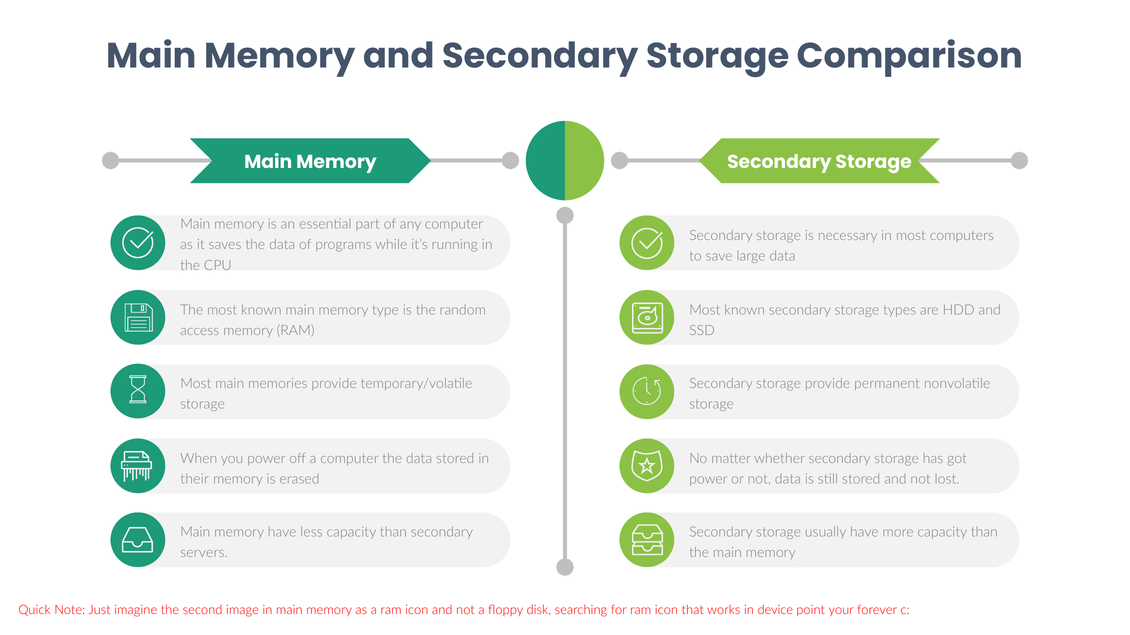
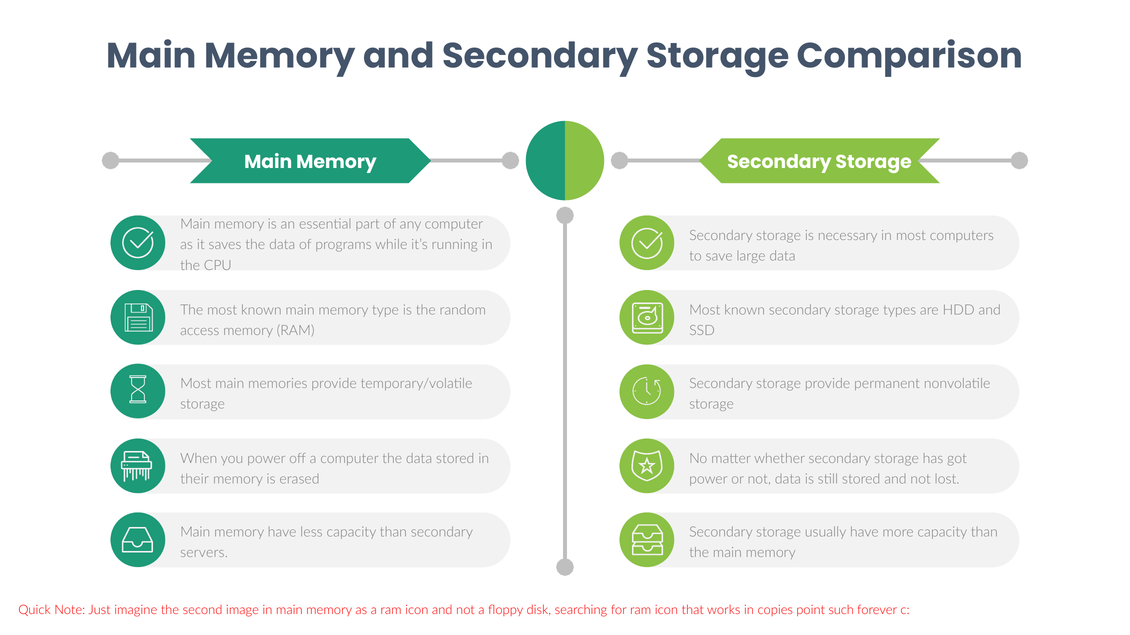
device: device -> copies (775, 611)
your: your -> such (841, 611)
